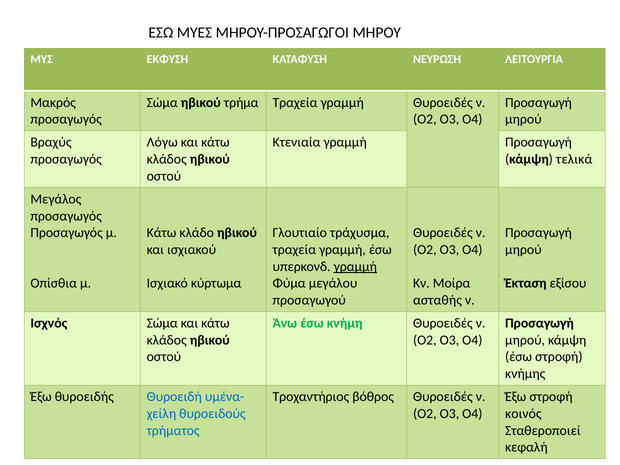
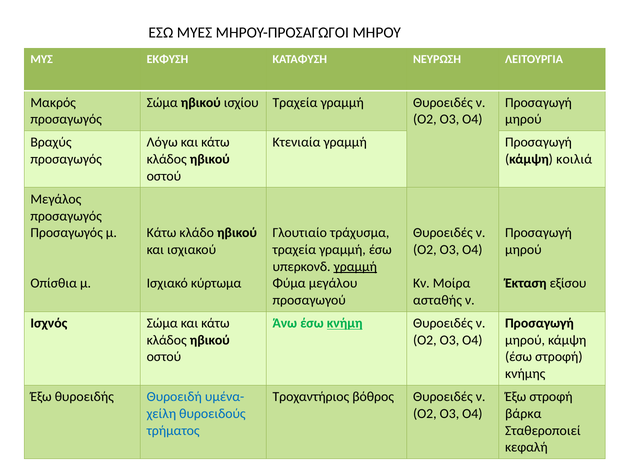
τρήμα: τρήμα -> ισχίου (241, 102)
τελικά: τελικά -> κοιλιά (574, 159)
κνήμη underline: none -> present (345, 323)
κοινός: κοινός -> βάρκα (523, 414)
